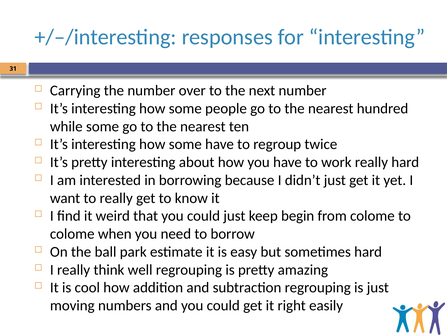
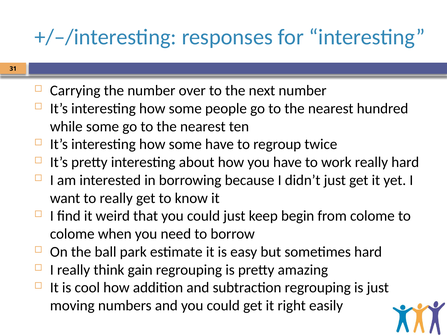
well: well -> gain (140, 269)
